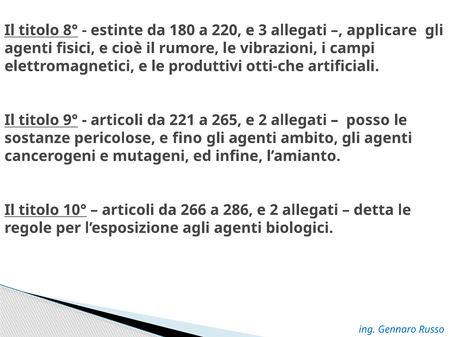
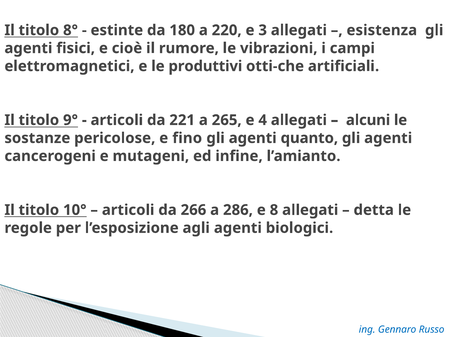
applicare: applicare -> esistenza (382, 30)
265 e 2: 2 -> 4 (263, 120)
posso: posso -> alcuni (368, 120)
ambito: ambito -> quanto (309, 138)
286 e 2: 2 -> 8 (274, 210)
